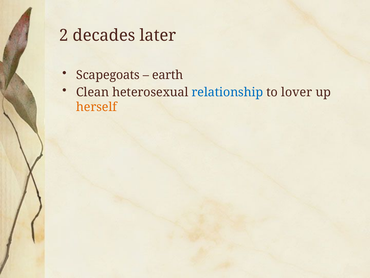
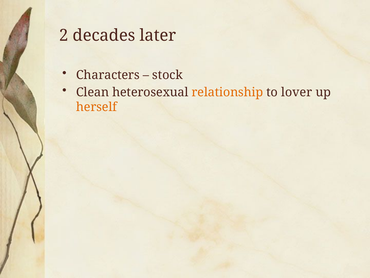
Scapegoats: Scapegoats -> Characters (108, 75)
earth: earth -> stock (168, 75)
relationship colour: blue -> orange (227, 92)
